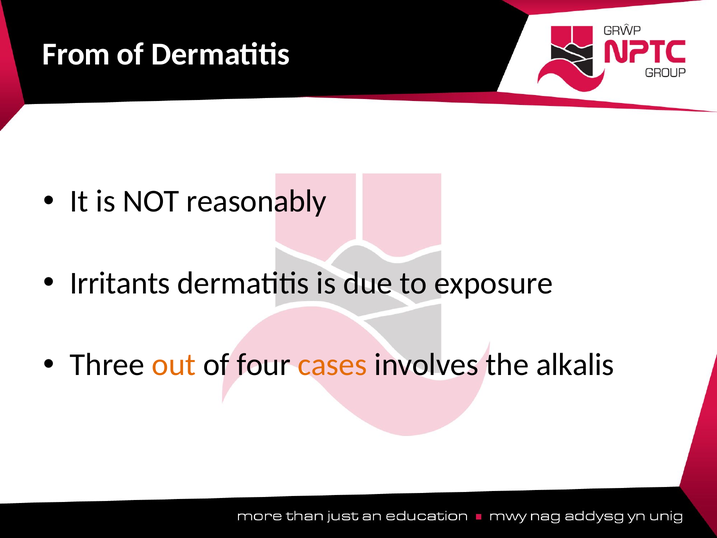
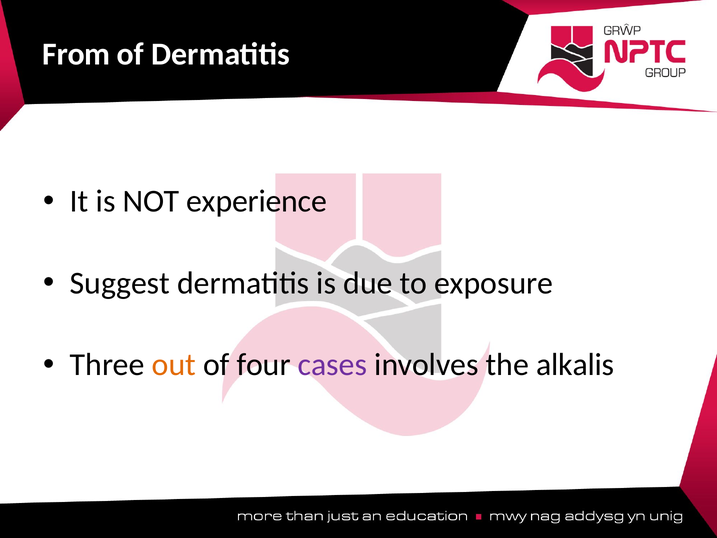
reasonably: reasonably -> experience (257, 201)
Irritants: Irritants -> Suggest (120, 283)
cases colour: orange -> purple (332, 365)
